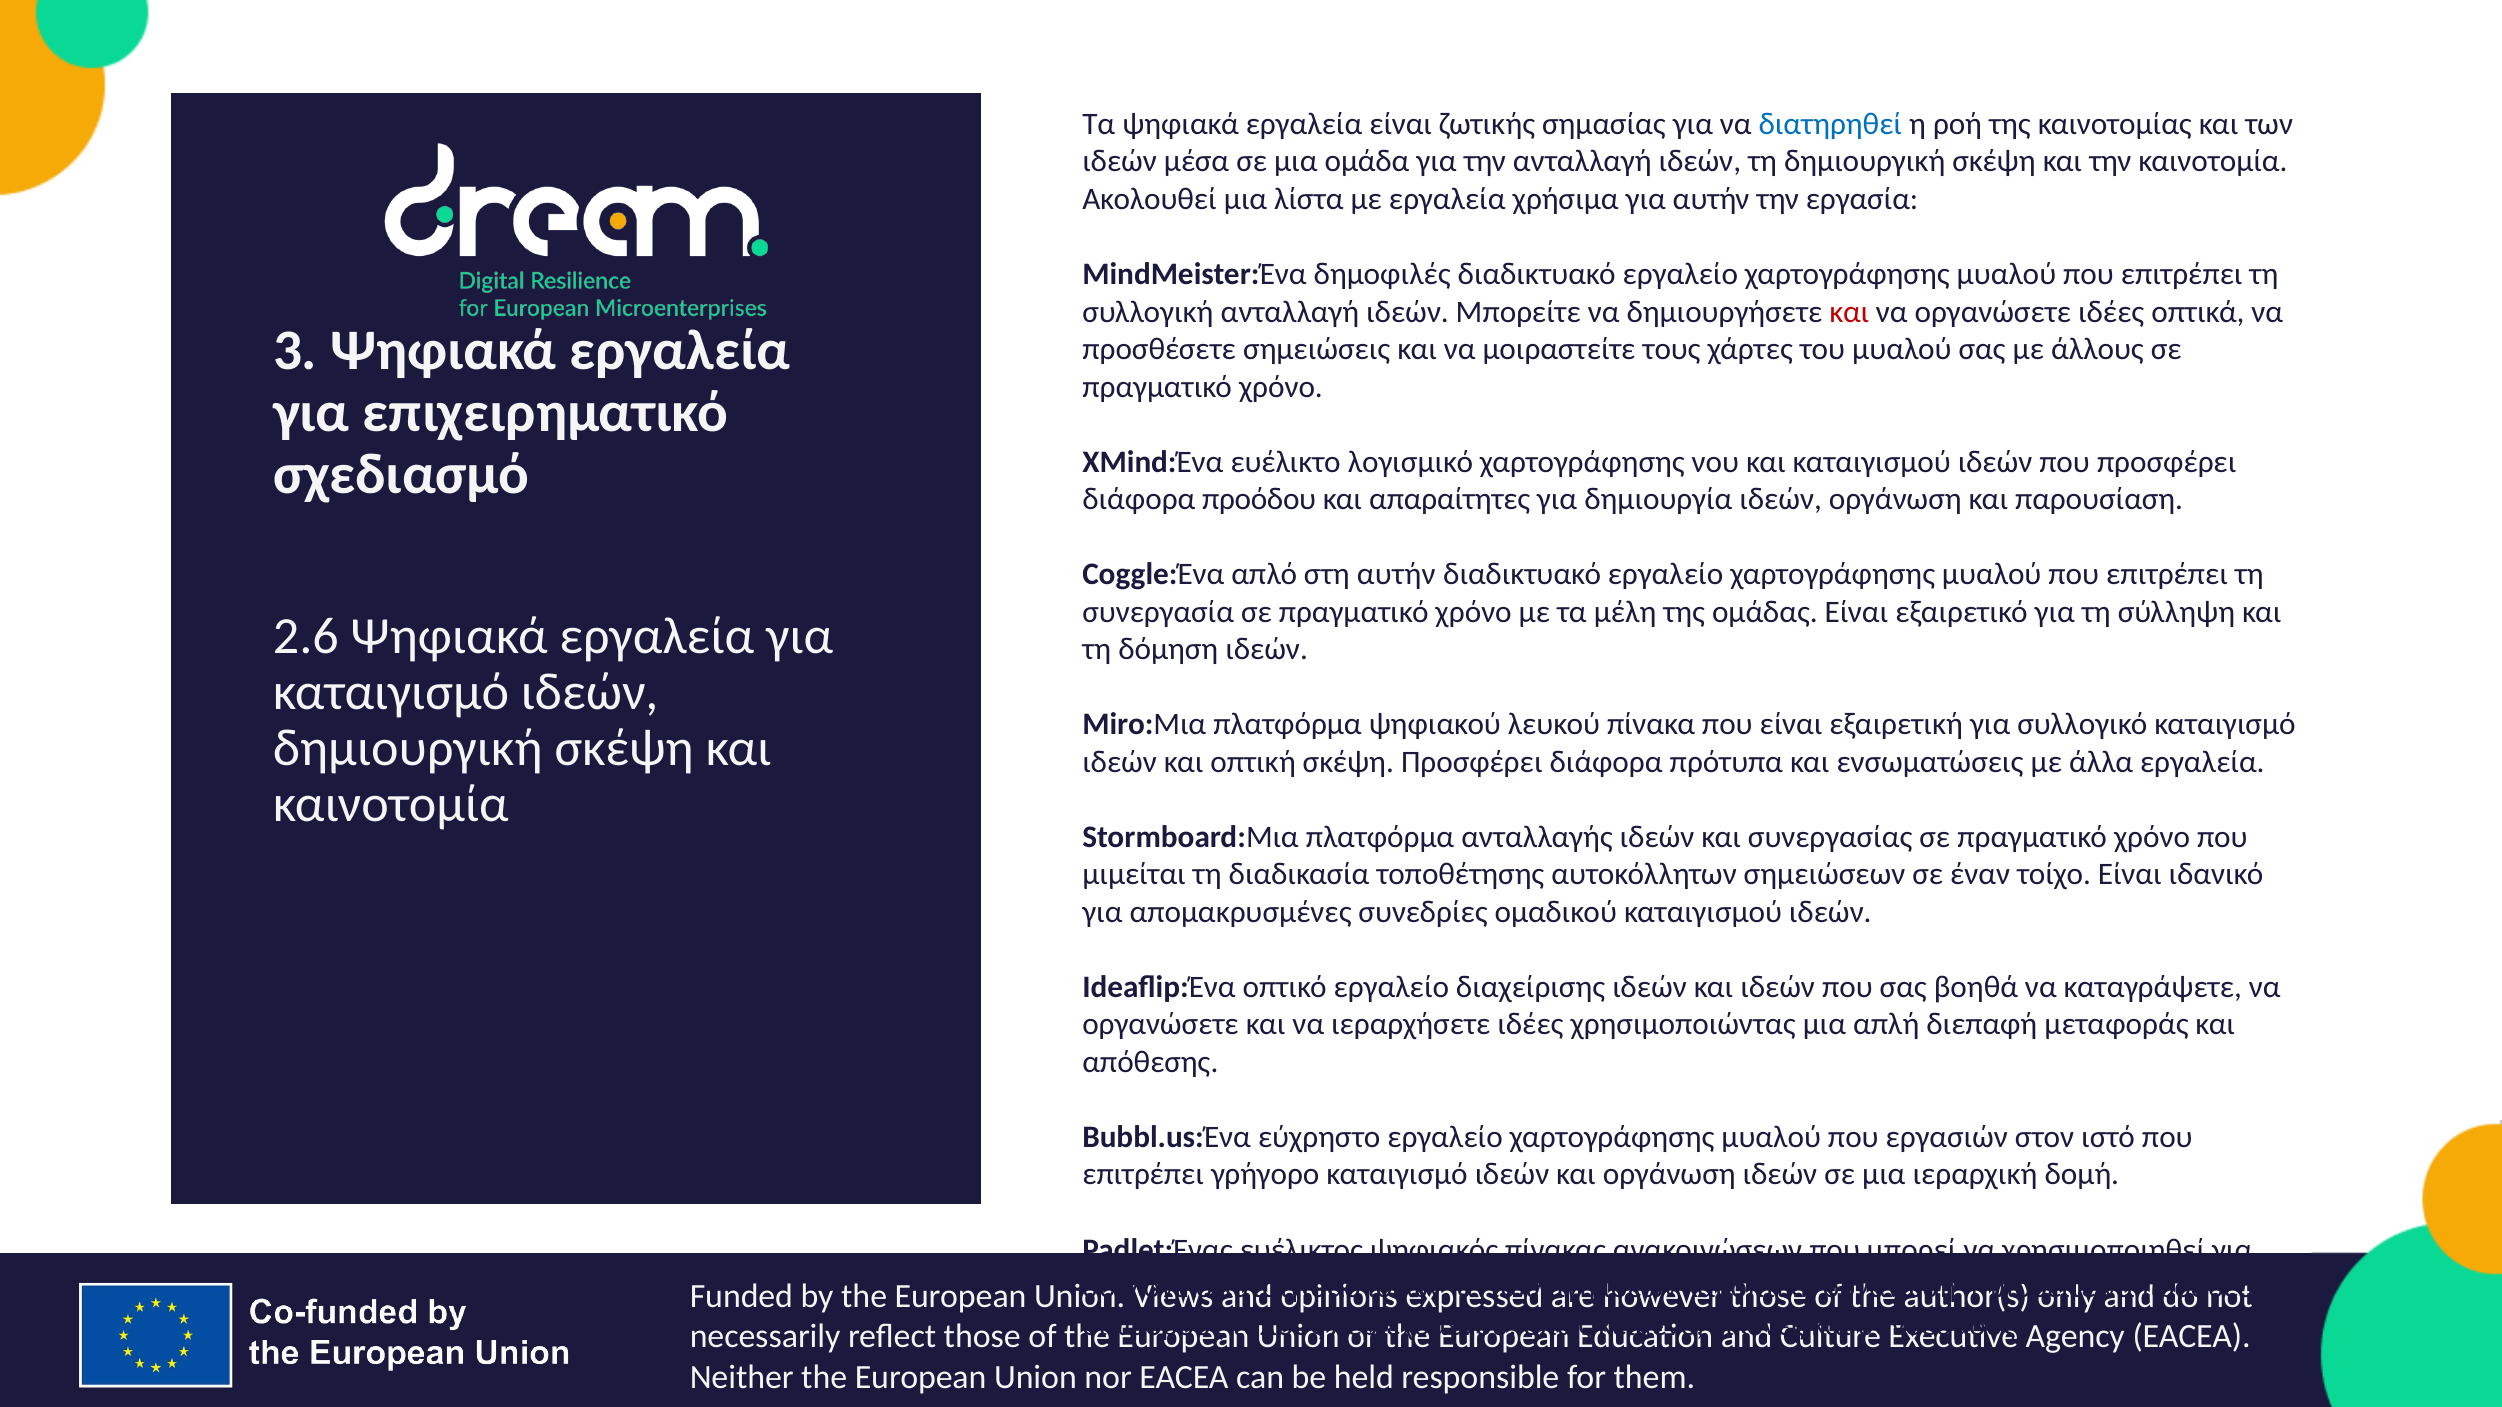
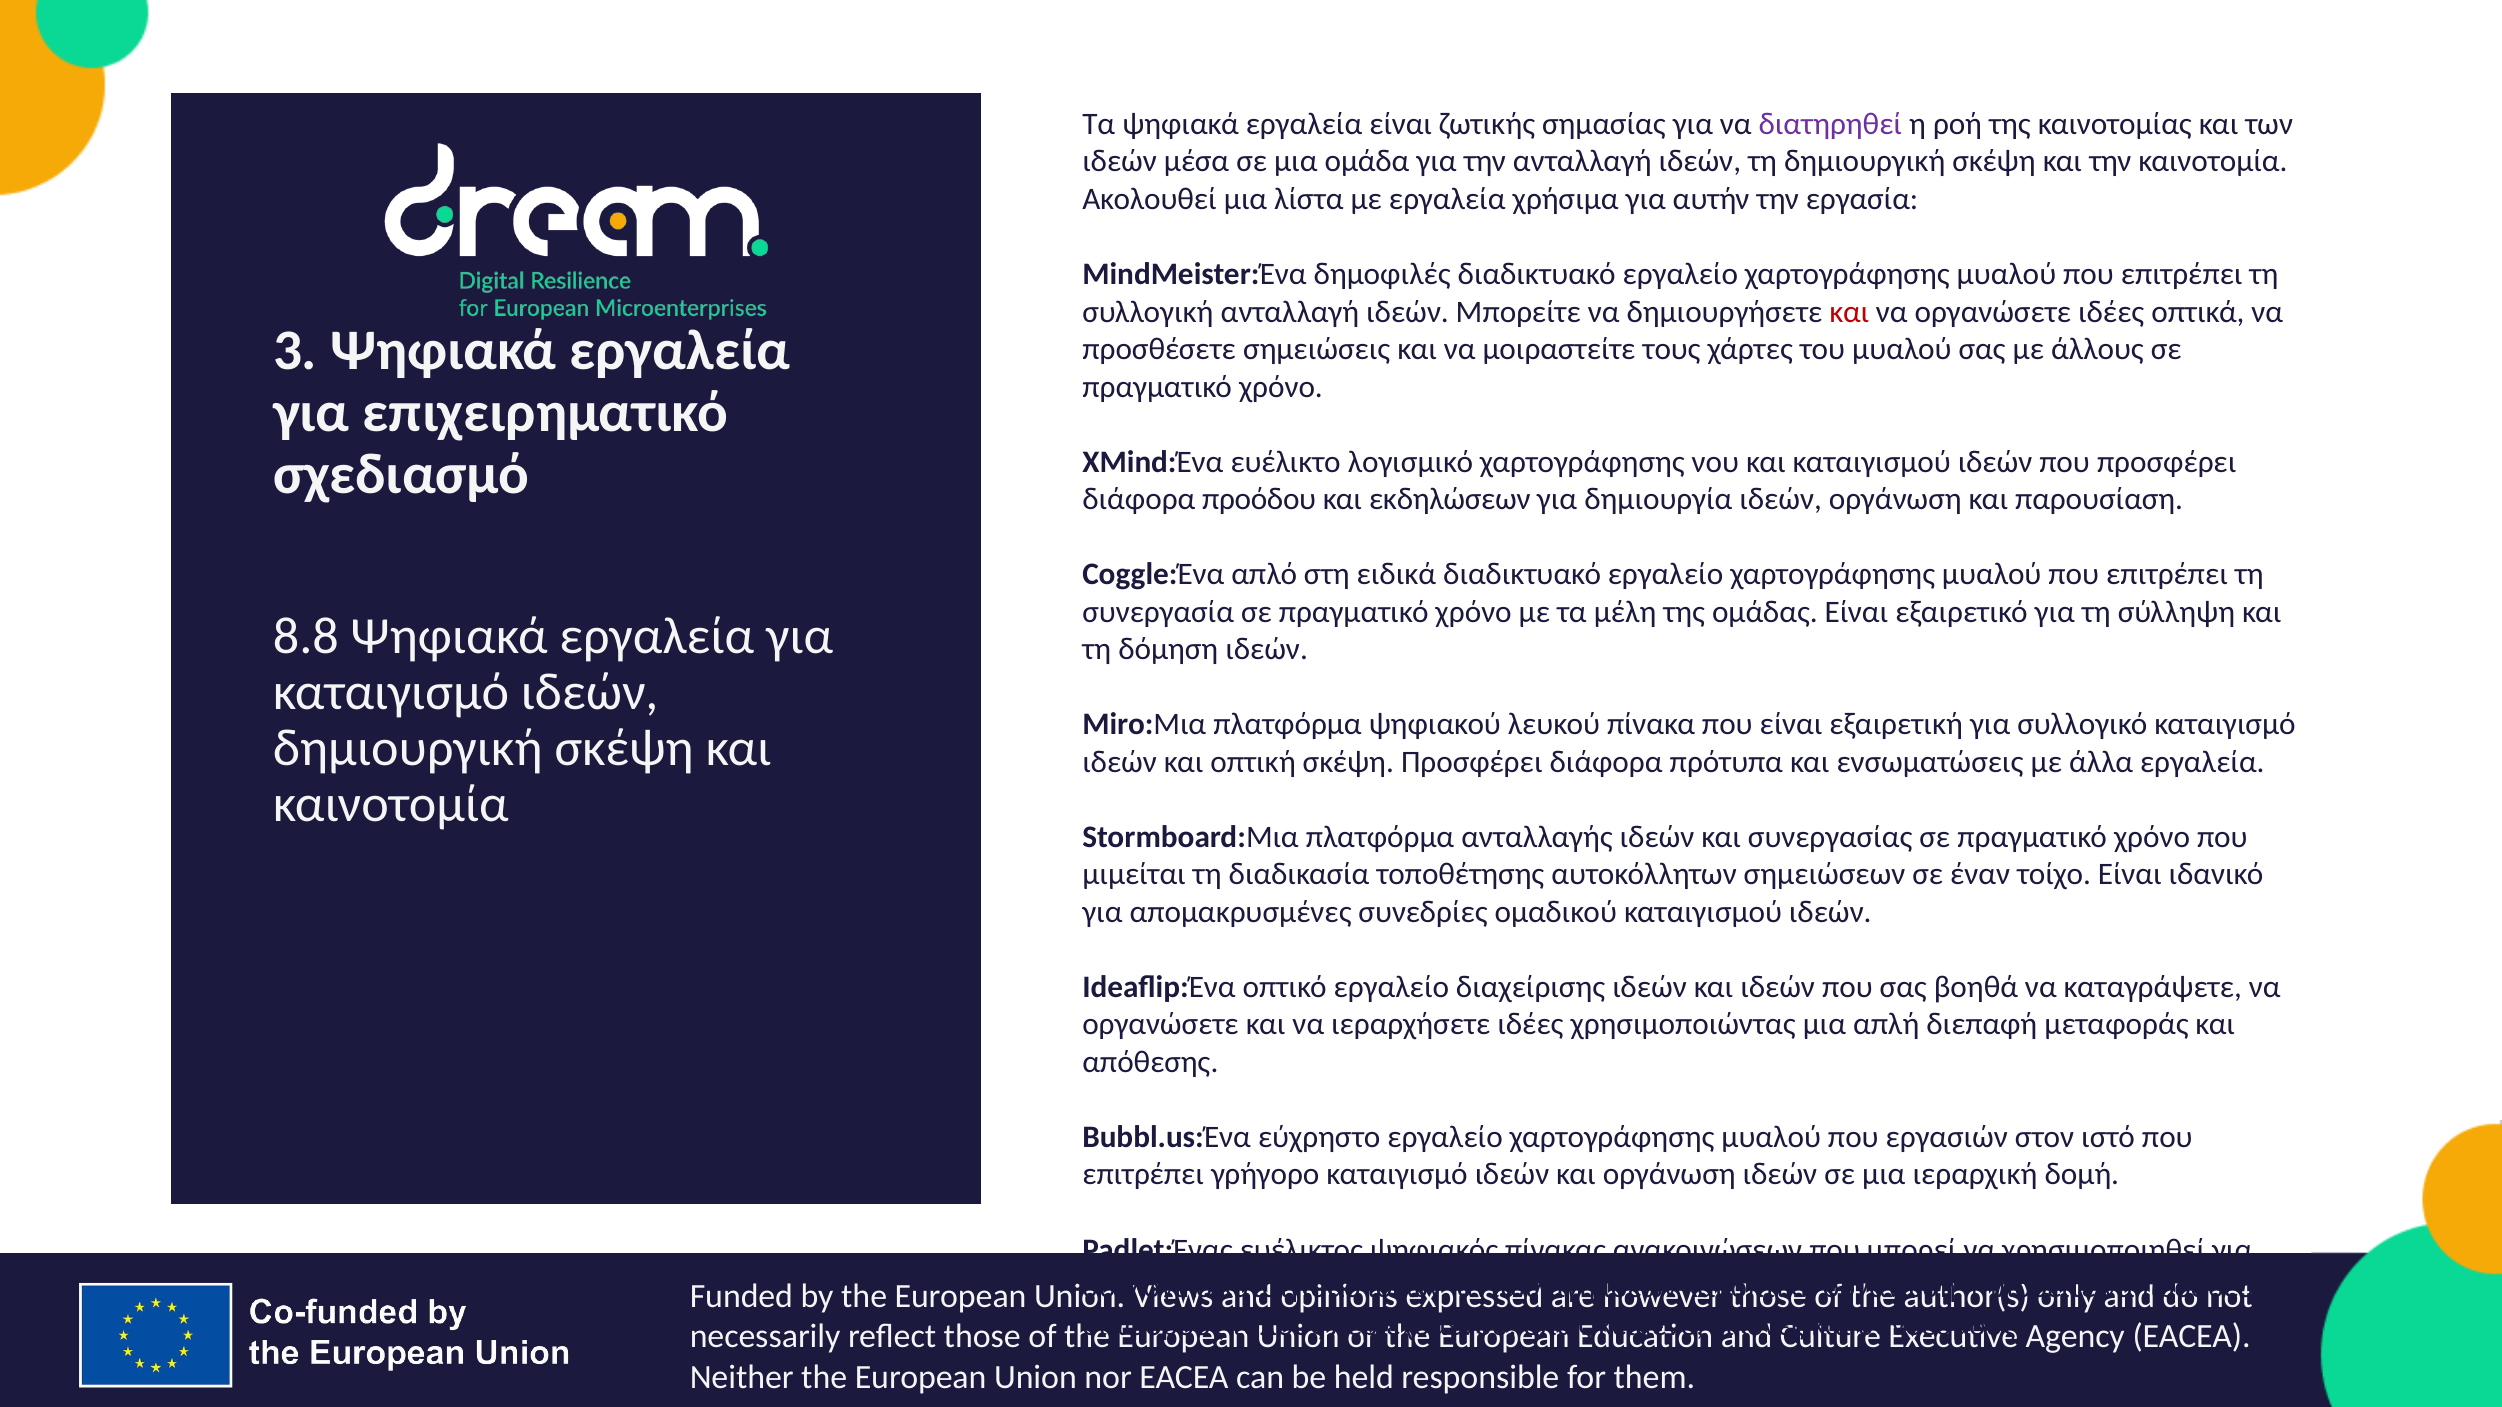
διατηρηθεί colour: blue -> purple (1830, 124)
απαραίτητες: απαραίτητες -> εκδηλώσεων (1450, 499)
στη αυτήν: αυτήν -> ειδικά (1396, 575)
2.6: 2.6 -> 8.8 (306, 636)
